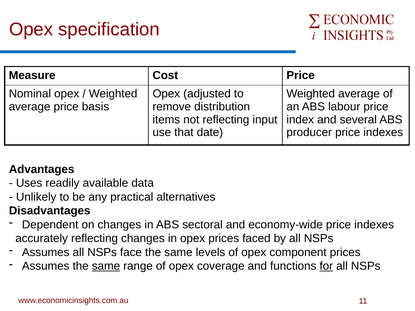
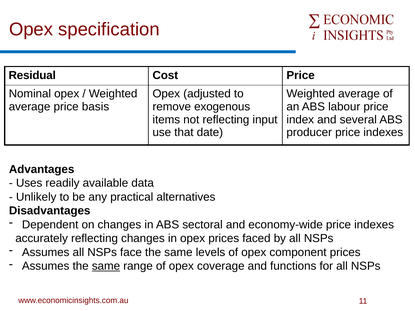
Measure: Measure -> Residual (32, 75)
distribution: distribution -> exogenous (222, 107)
for underline: present -> none (326, 266)
